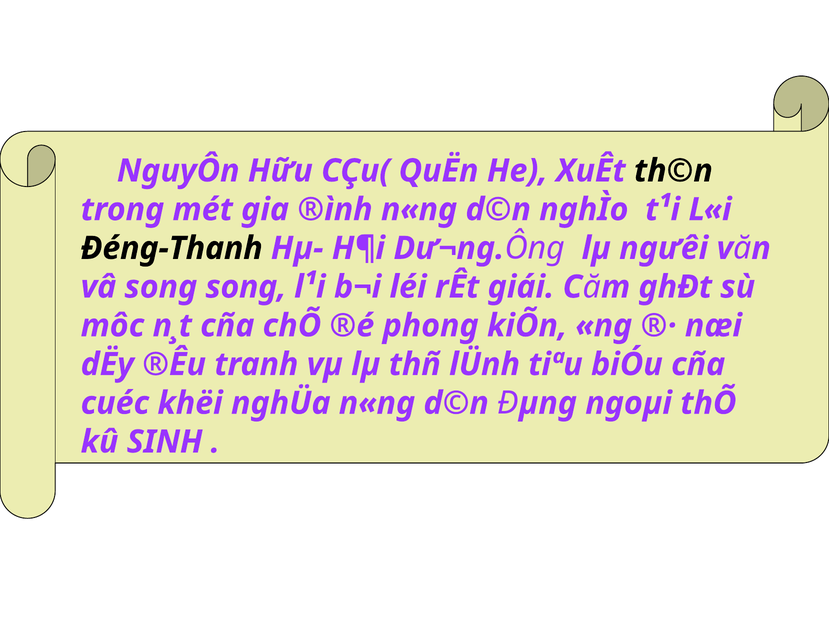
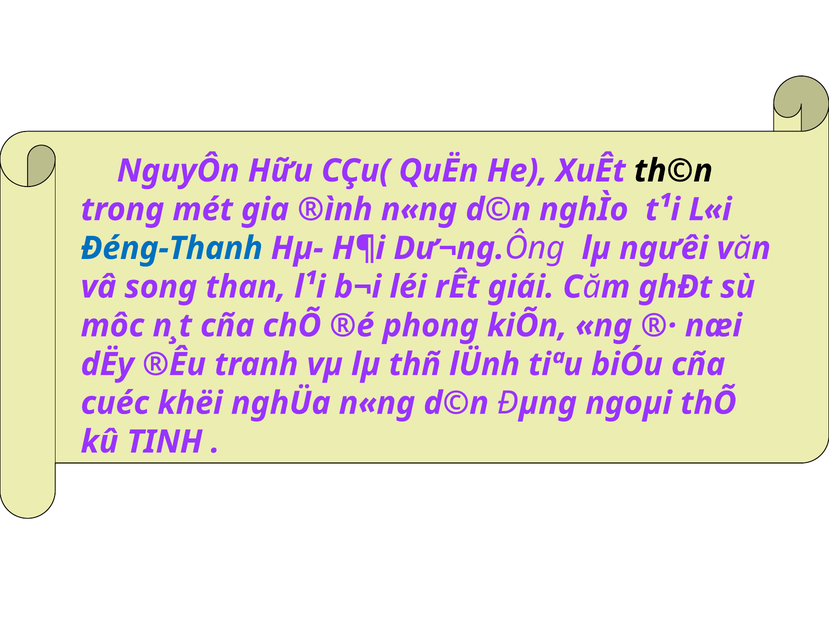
Đéng-Thanh colour: black -> blue (172, 248)
song song: song -> than (246, 287)
SINH: SINH -> TINH (165, 442)
